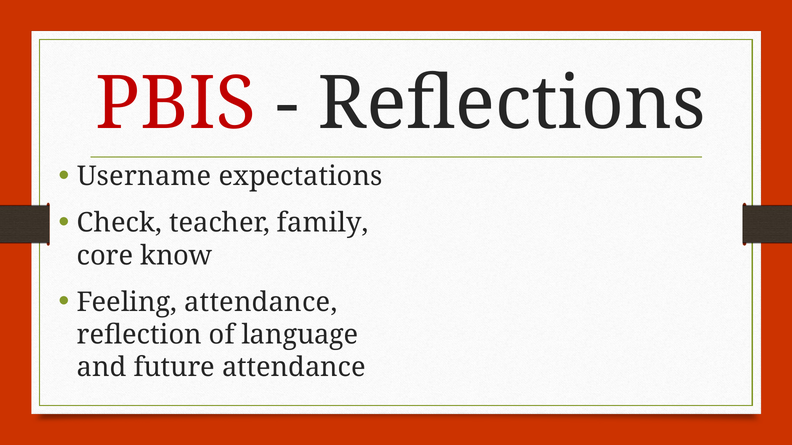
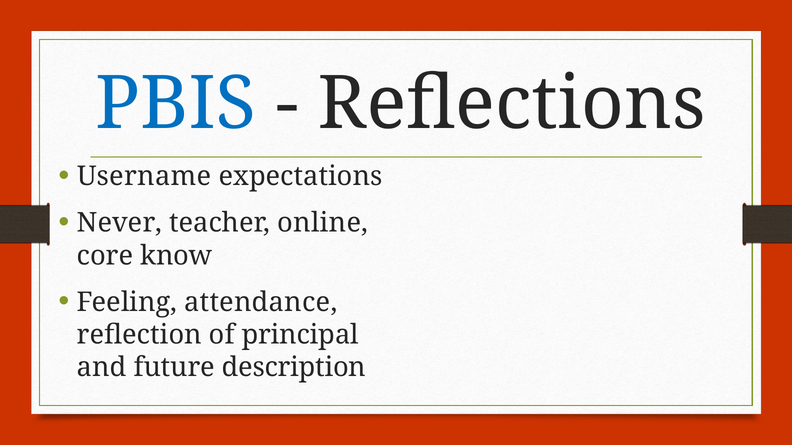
PBIS colour: red -> blue (176, 104)
Check: Check -> Never (120, 223)
family: family -> online (323, 223)
language: language -> principal (300, 335)
future attendance: attendance -> description (294, 368)
